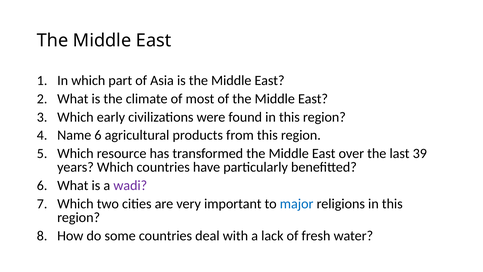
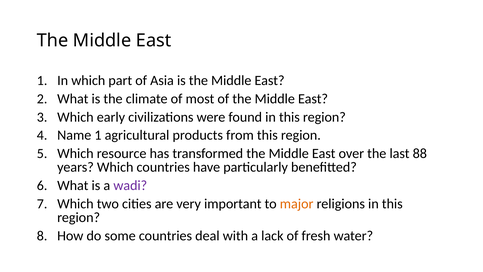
Name 6: 6 -> 1 (98, 135)
39: 39 -> 88 (420, 153)
major colour: blue -> orange (297, 204)
